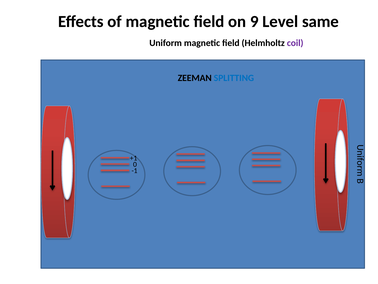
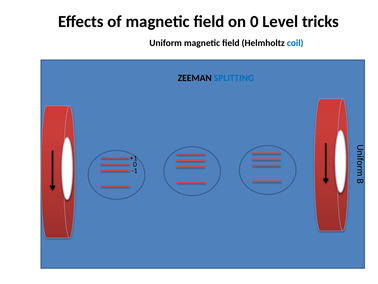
on 9: 9 -> 0 (254, 22)
same: same -> tricks (320, 22)
coil colour: purple -> blue (295, 43)
